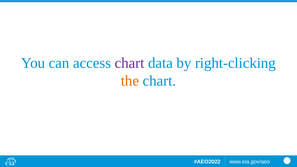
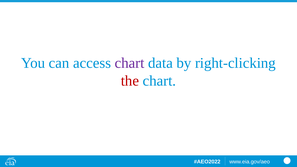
the colour: orange -> red (130, 81)
